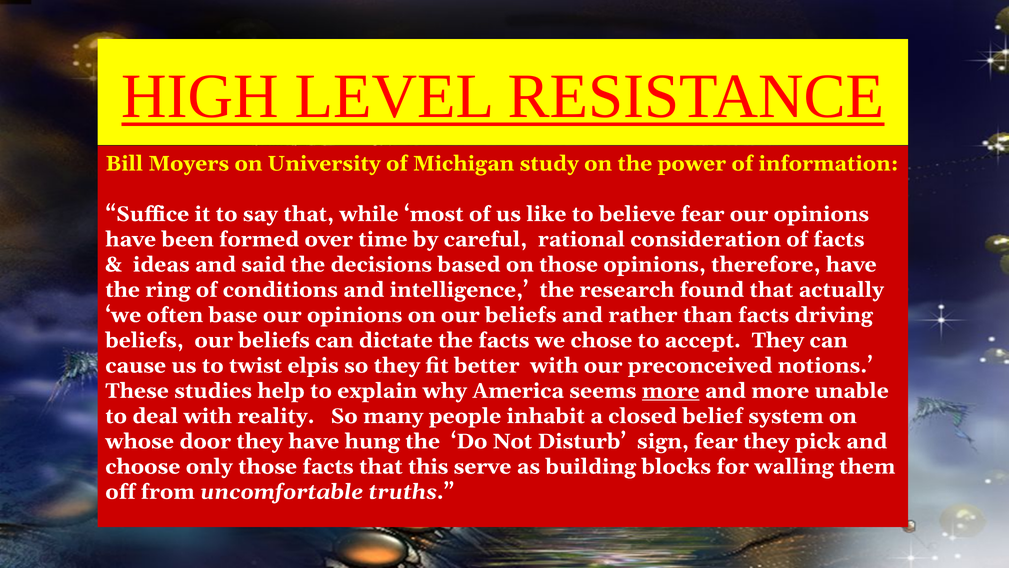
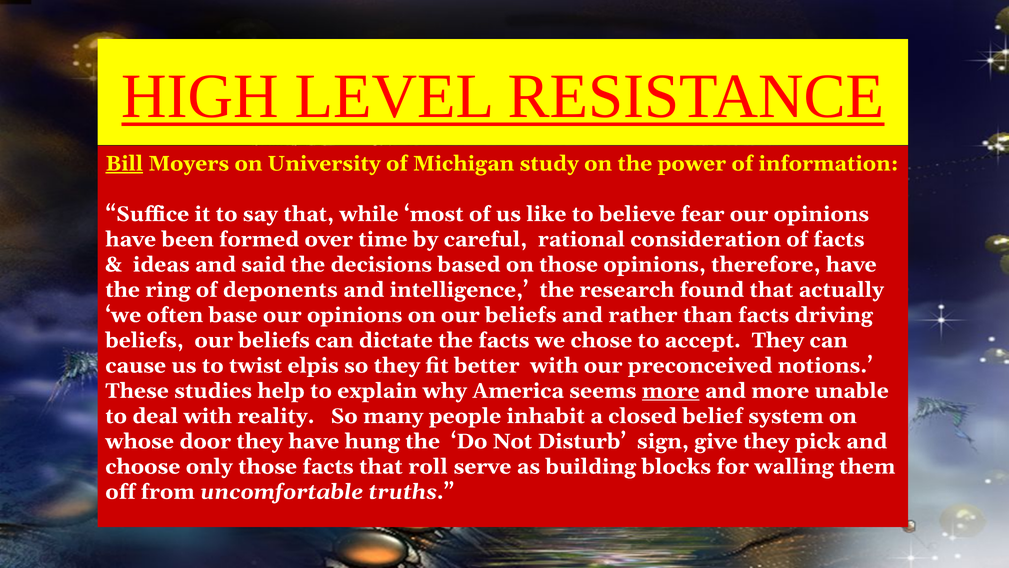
Bill underline: none -> present (124, 163)
conditions: conditions -> deponents (280, 290)
sign fear: fear -> give (716, 441)
this: this -> roll (428, 466)
